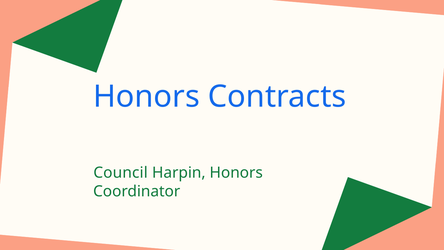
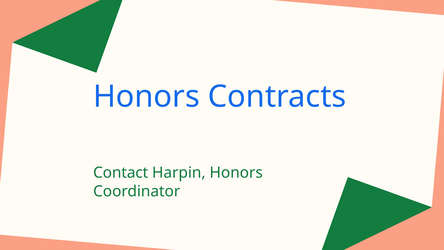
Council: Council -> Contact (121, 173)
